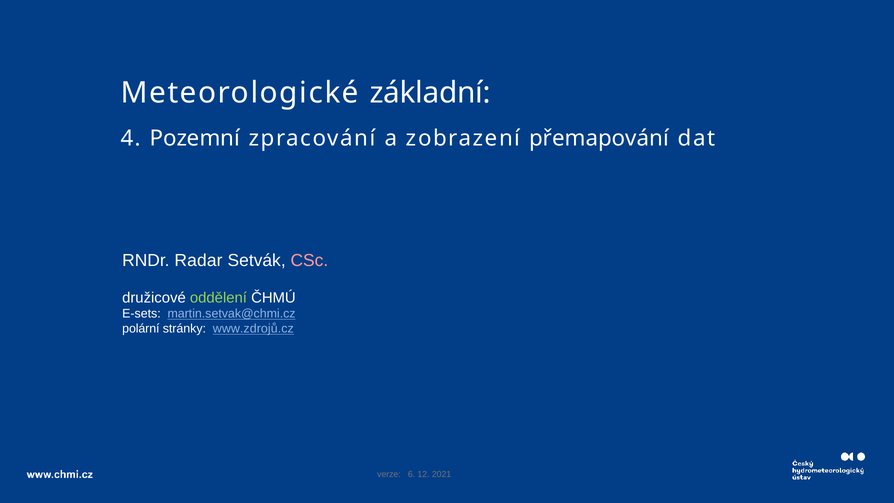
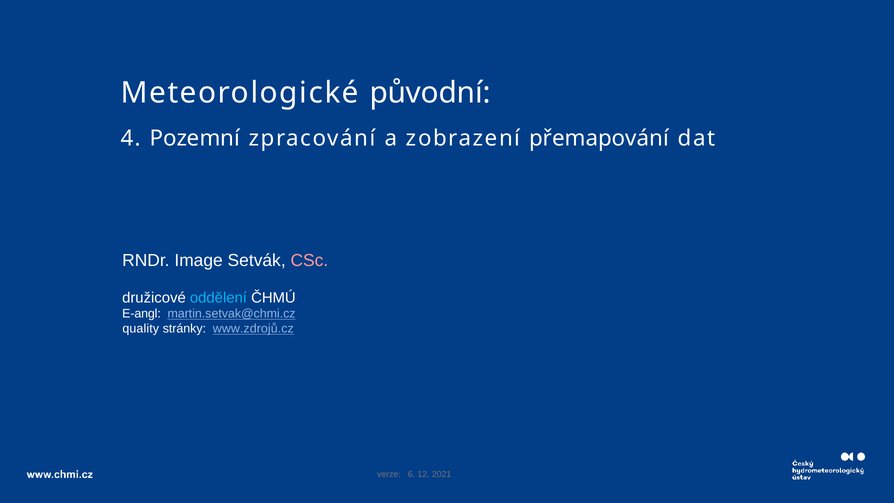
základní: základní -> původní (430, 93)
Radar: Radar -> Image (199, 260)
oddělení colour: light green -> light blue (218, 298)
E-sets: E-sets -> E-angl (142, 314)
polární: polární -> quality (141, 329)
